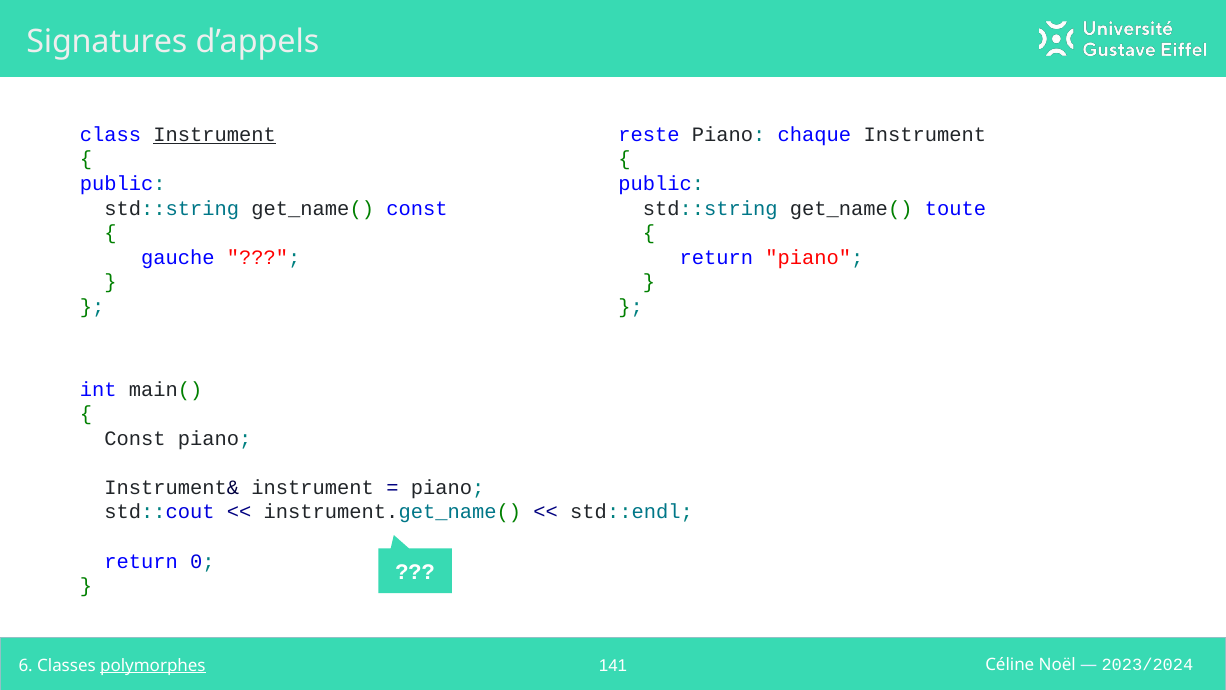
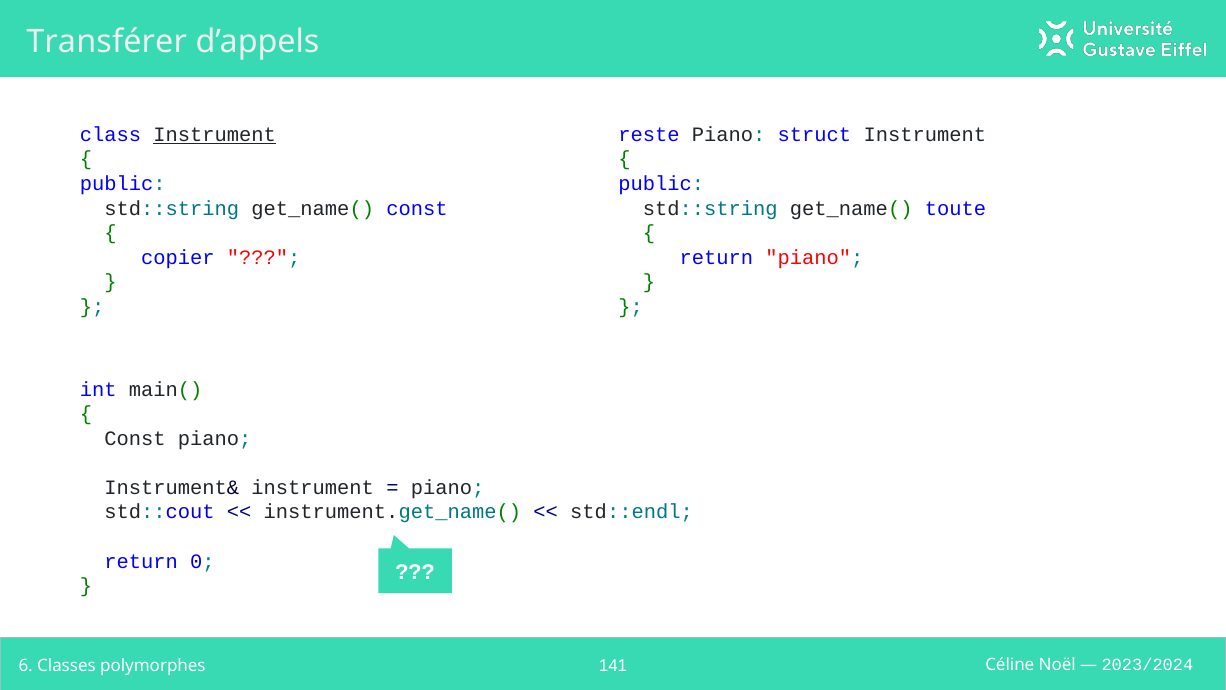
Signatures: Signatures -> Transférer (107, 42)
chaque: chaque -> struct (814, 135)
gauche: gauche -> copier (178, 257)
polymorphes underline: present -> none (153, 665)
